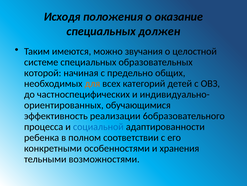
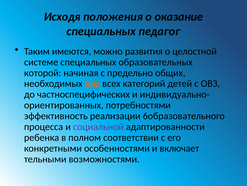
должен: должен -> педагог (159, 31)
звучания: звучания -> развития (144, 51)
обучающимися: обучающимися -> потребностями (138, 105)
социальной colour: blue -> purple (98, 126)
хранения: хранения -> включает (179, 148)
